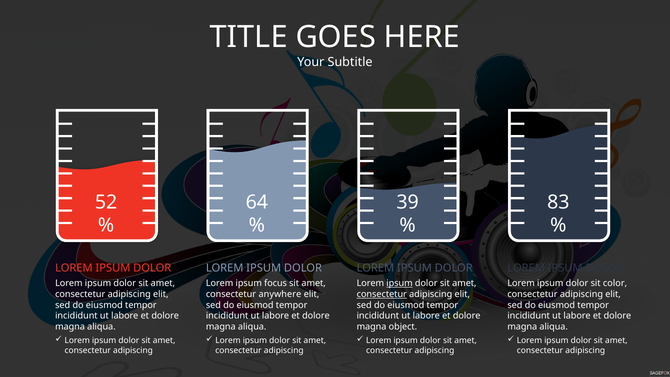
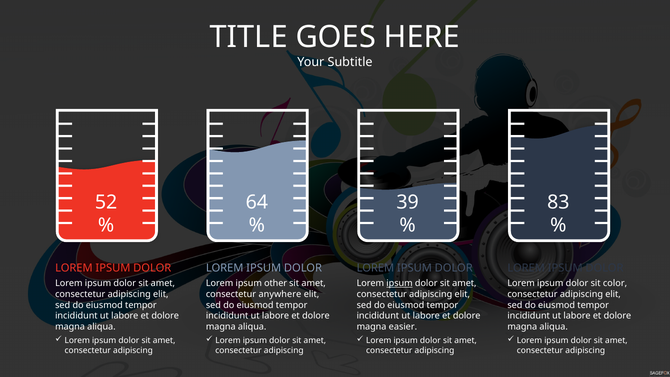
focus: focus -> other (276, 283)
consectetur underline: present -> none (382, 294)
object: object -> easier (403, 327)
